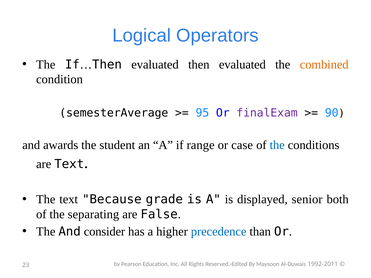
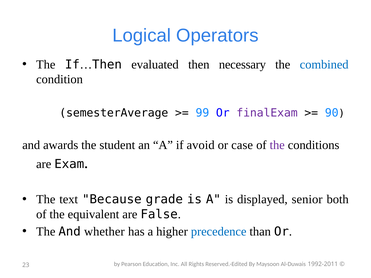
then evaluated: evaluated -> necessary (242, 65)
combined colour: orange -> blue (324, 65)
95: 95 -> 99 (202, 113)
range: range -> avoid (201, 145)
the colour: blue -> purple (277, 145)
are Text: Text -> Exam (69, 164)
separating: separating -> equivalent (93, 214)
consider: consider -> whether (104, 232)
